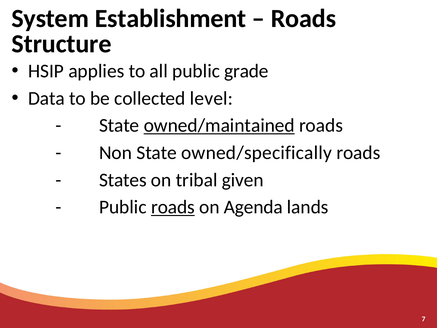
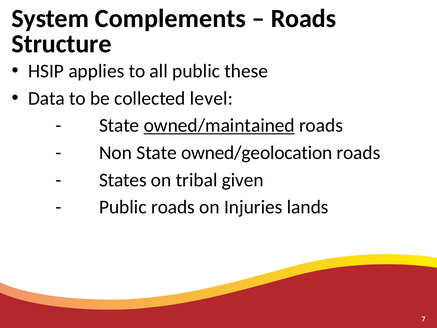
Establishment: Establishment -> Complements (170, 19)
grade: grade -> these (246, 71)
owned/specifically: owned/specifically -> owned/geolocation (257, 153)
roads underline: present -> none (173, 207)
Agenda: Agenda -> Injuries (253, 207)
